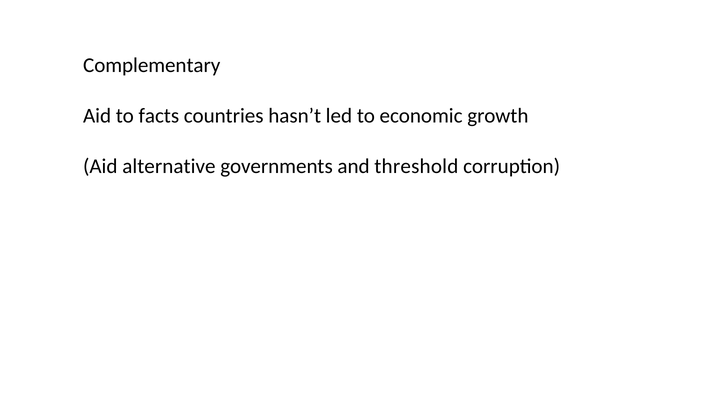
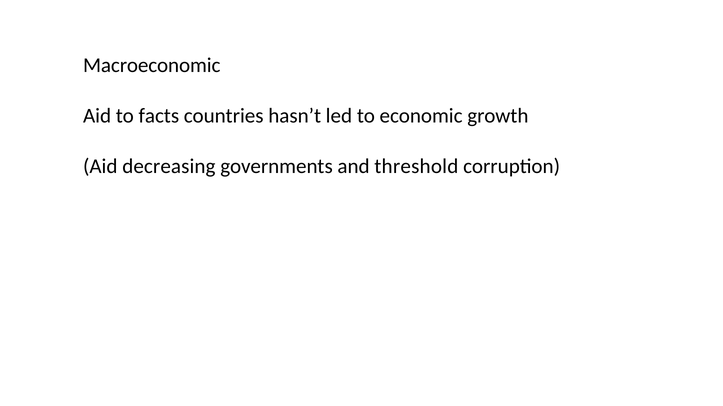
Complementary: Complementary -> Macroeconomic (152, 65)
alternative: alternative -> decreasing (169, 166)
